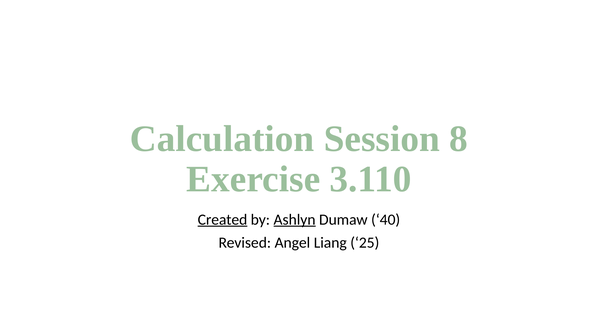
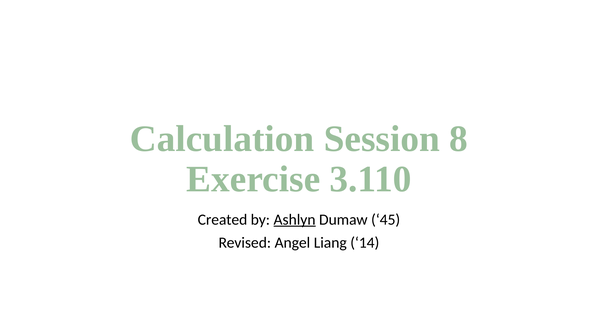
Created underline: present -> none (223, 220)
40: 40 -> 45 (386, 220)
25: 25 -> 14 (365, 243)
